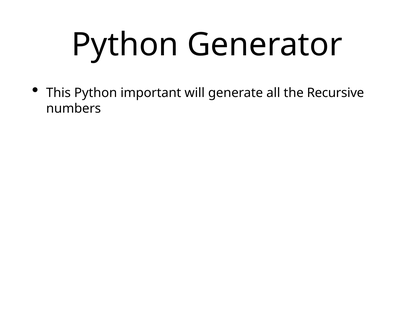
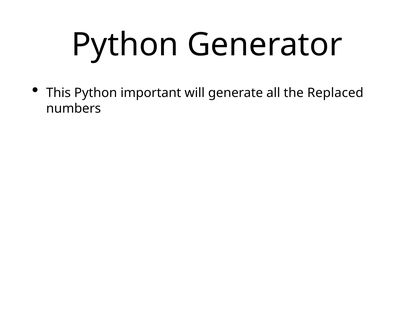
Recursive: Recursive -> Replaced (335, 93)
